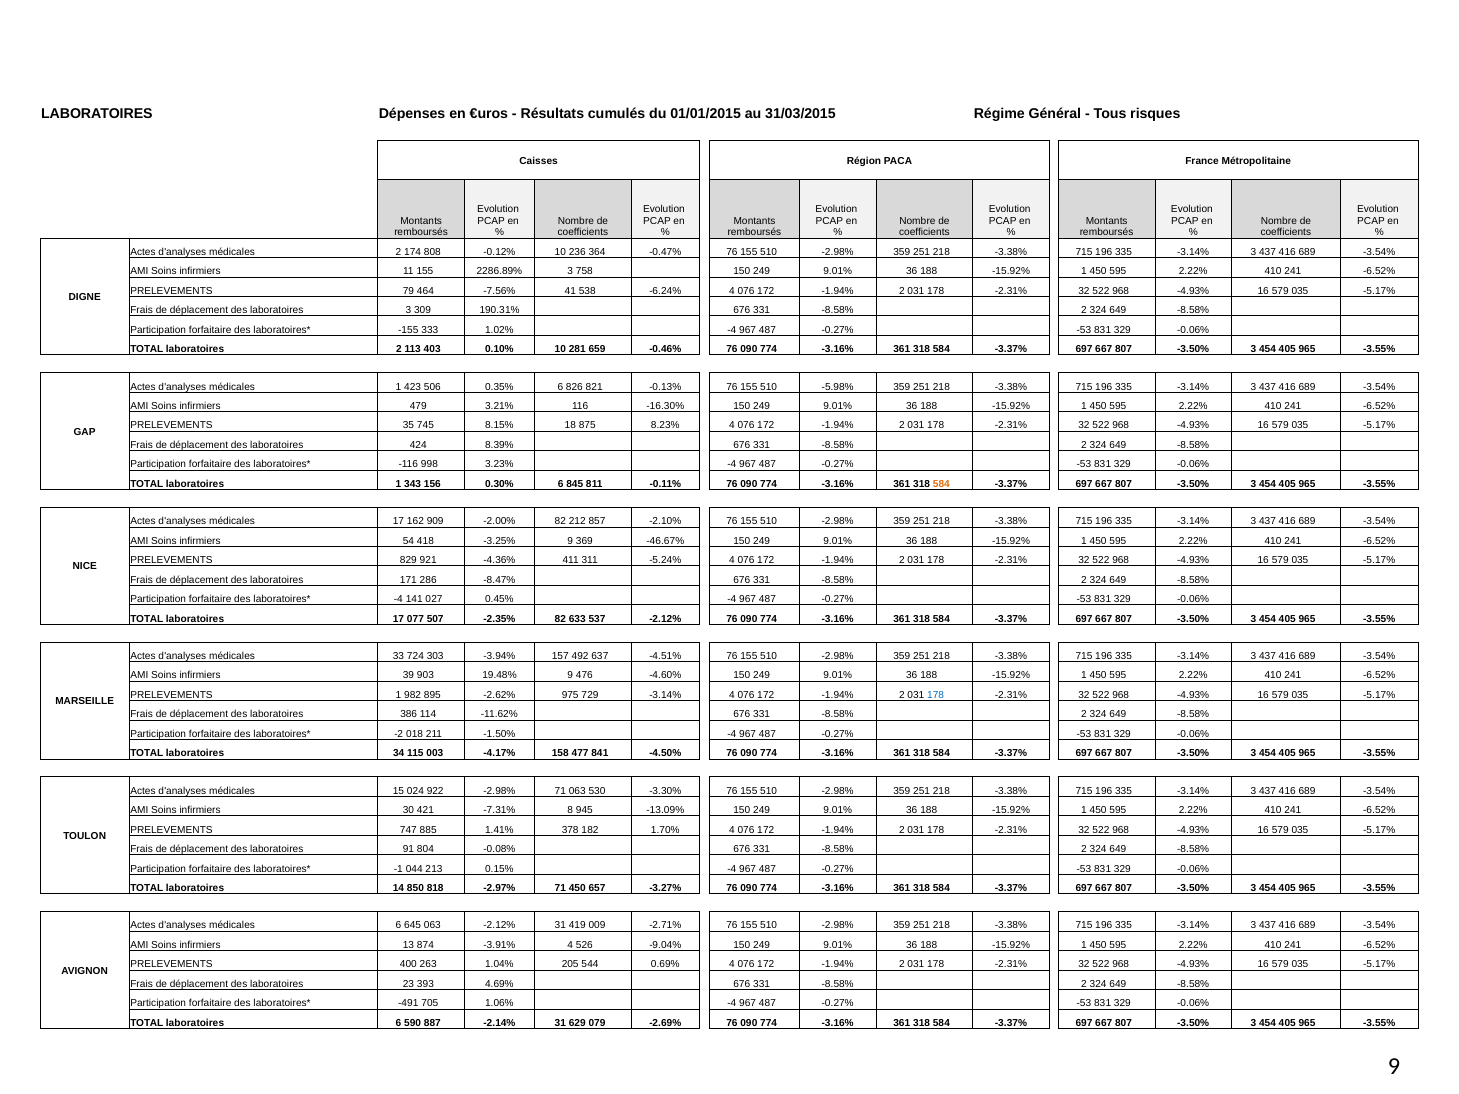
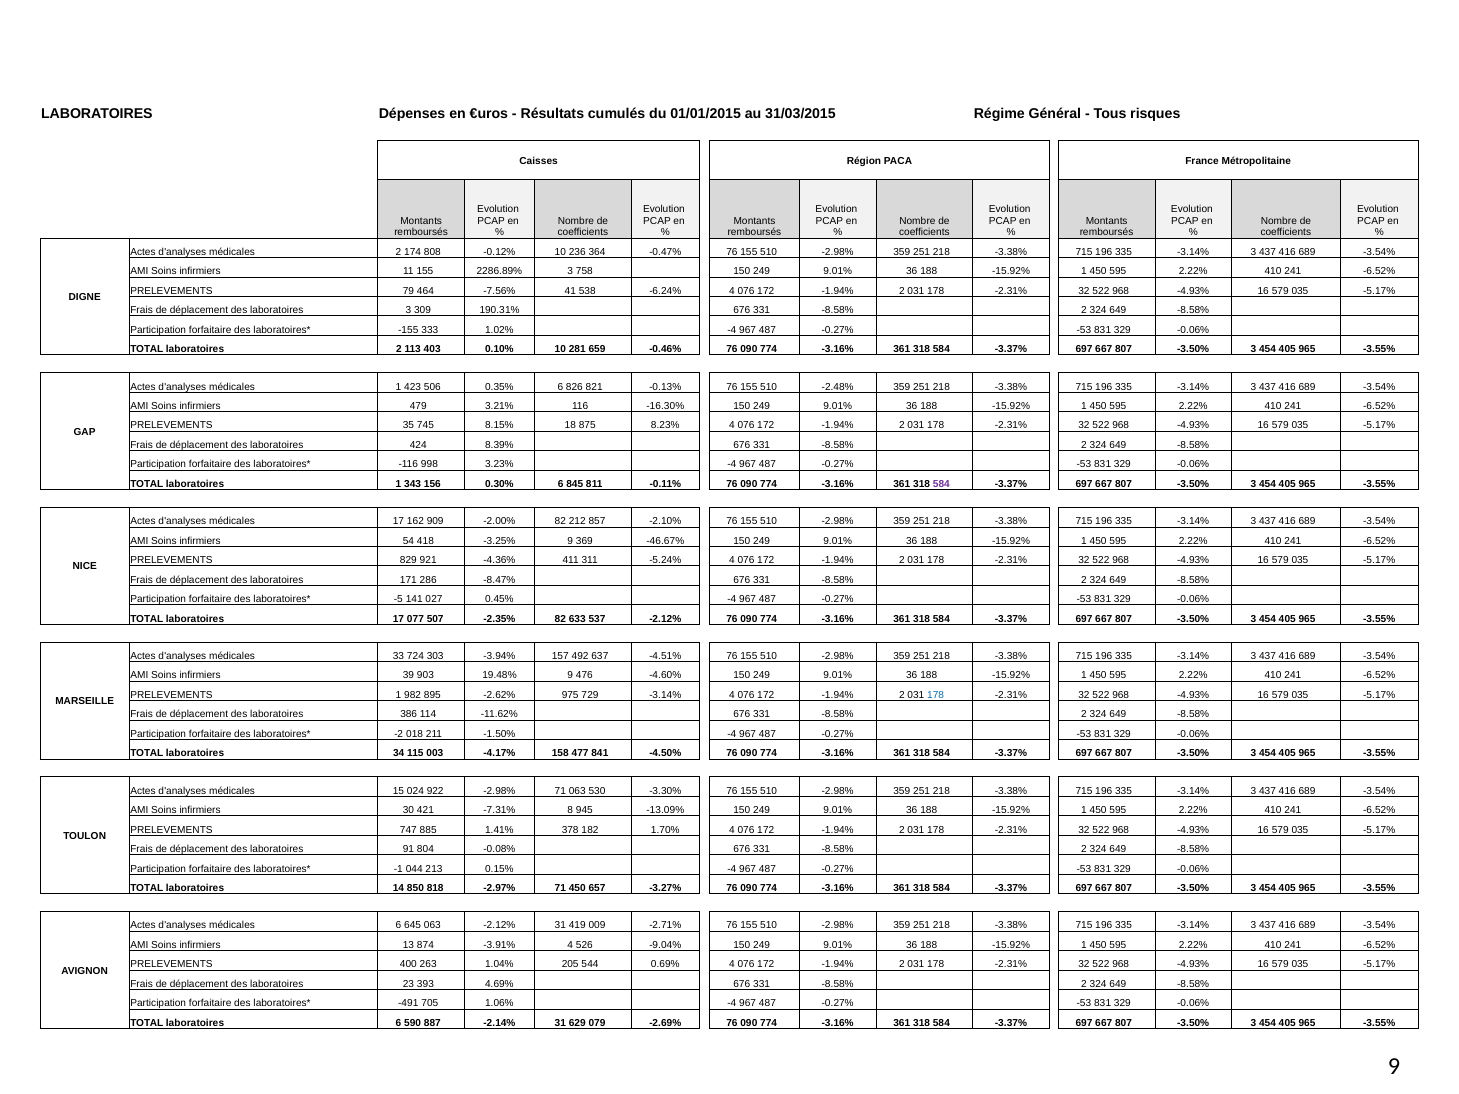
-5.98%: -5.98% -> -2.48% (838, 387)
584 colour: orange -> purple (941, 484)
-4: -4 -> -5 (398, 599)
